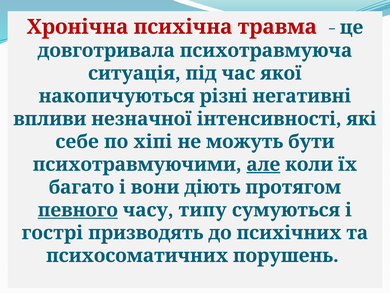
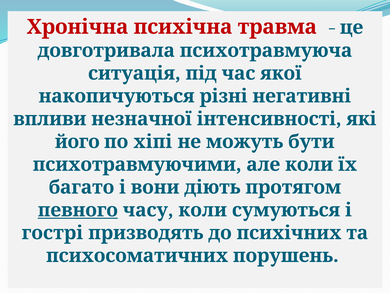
себе: себе -> його (77, 141)
але underline: present -> none (263, 164)
часу типу: типу -> коли (203, 210)
